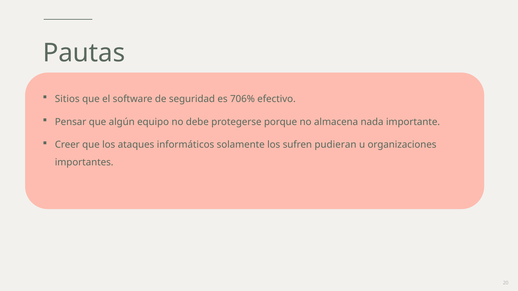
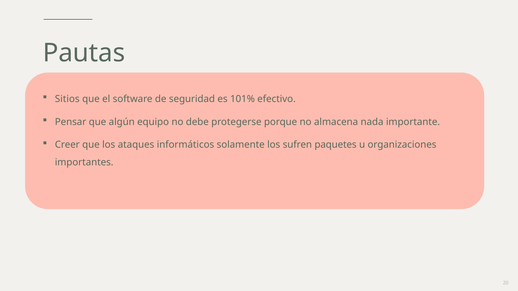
706%: 706% -> 101% (242, 99)
pudieran: pudieran -> paquetes (336, 145)
